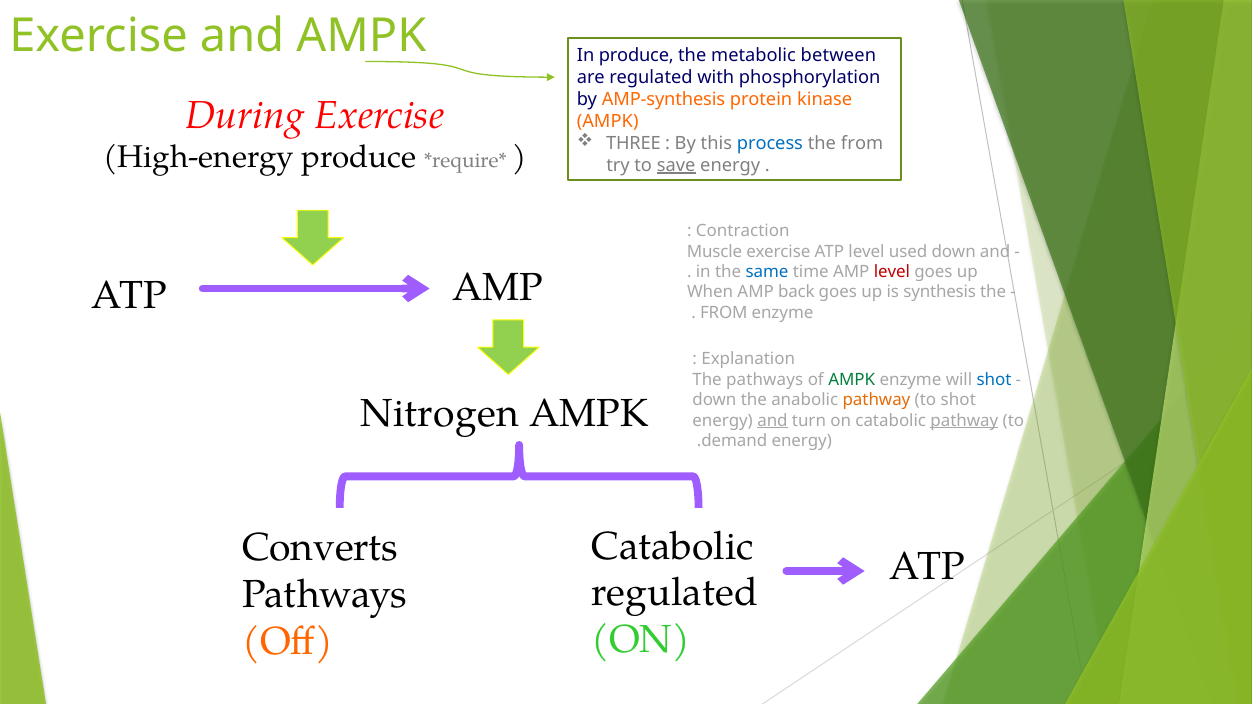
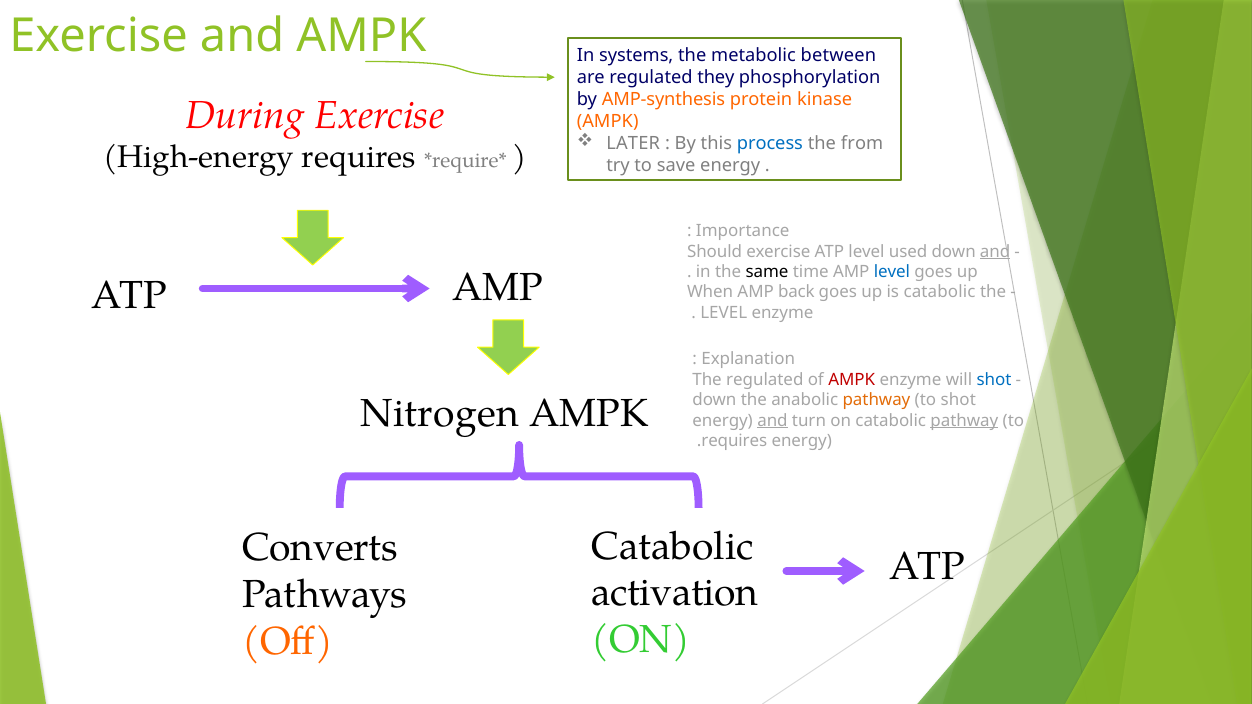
In produce: produce -> systems (636, 56)
with: with -> they (716, 77)
THREE: THREE -> LATER (633, 143)
High-energy produce: produce -> requires (359, 158)
save underline: present -> none (676, 165)
Contraction: Contraction -> Importance (743, 231)
Muscle: Muscle -> Should (715, 252)
and underline: none -> present (995, 252)
same colour: blue -> black (767, 272)
level colour: red -> blue (892, 272)
is synthesis: synthesis -> catabolic (940, 292)
FROM: FROM -> LEVEL (724, 313)
The pathways: pathways -> regulated (765, 380)
AMPK colour: green -> red (852, 380)
demand: demand -> requires (734, 441)
regulated: regulated -> activation (675, 593)
